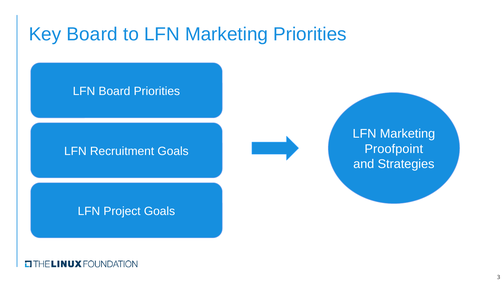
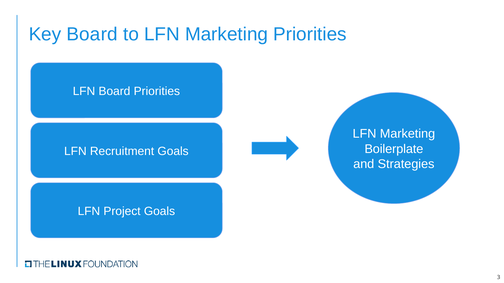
Proofpoint: Proofpoint -> Boilerplate (394, 149)
